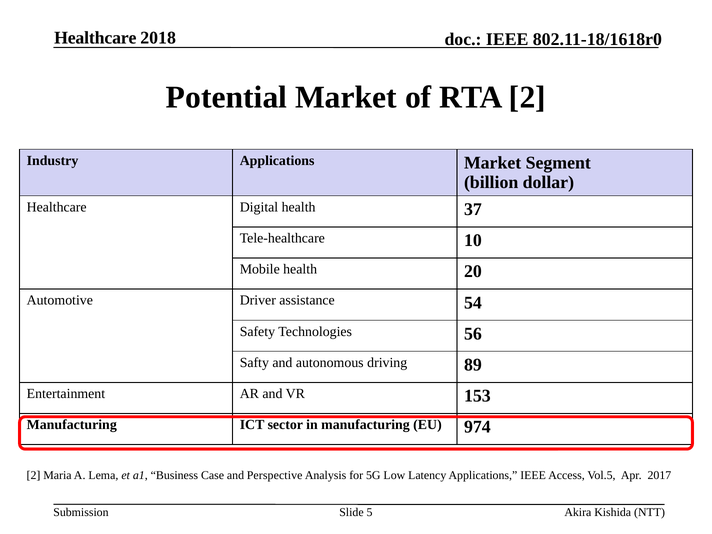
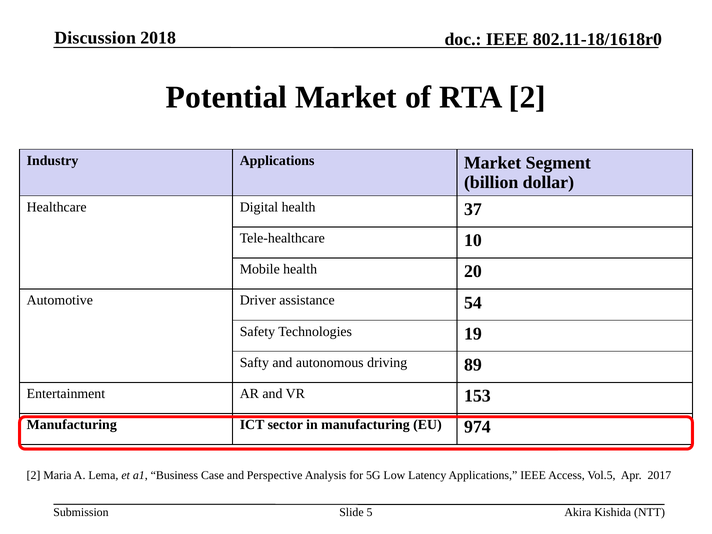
Healthcare: Healthcare -> Discussion (95, 38)
56: 56 -> 19 (473, 334)
